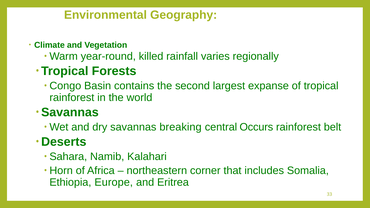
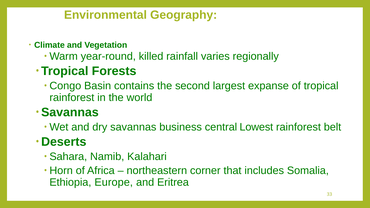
breaking: breaking -> business (181, 127)
Occurs: Occurs -> Lowest (256, 127)
